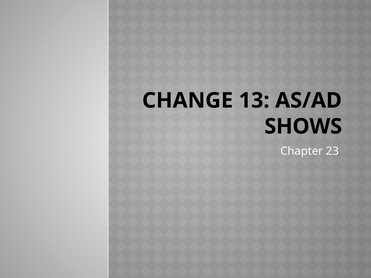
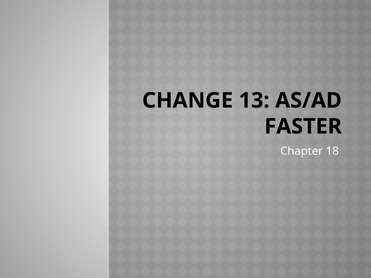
SHOWS: SHOWS -> FASTER (303, 127)
23: 23 -> 18 (332, 151)
